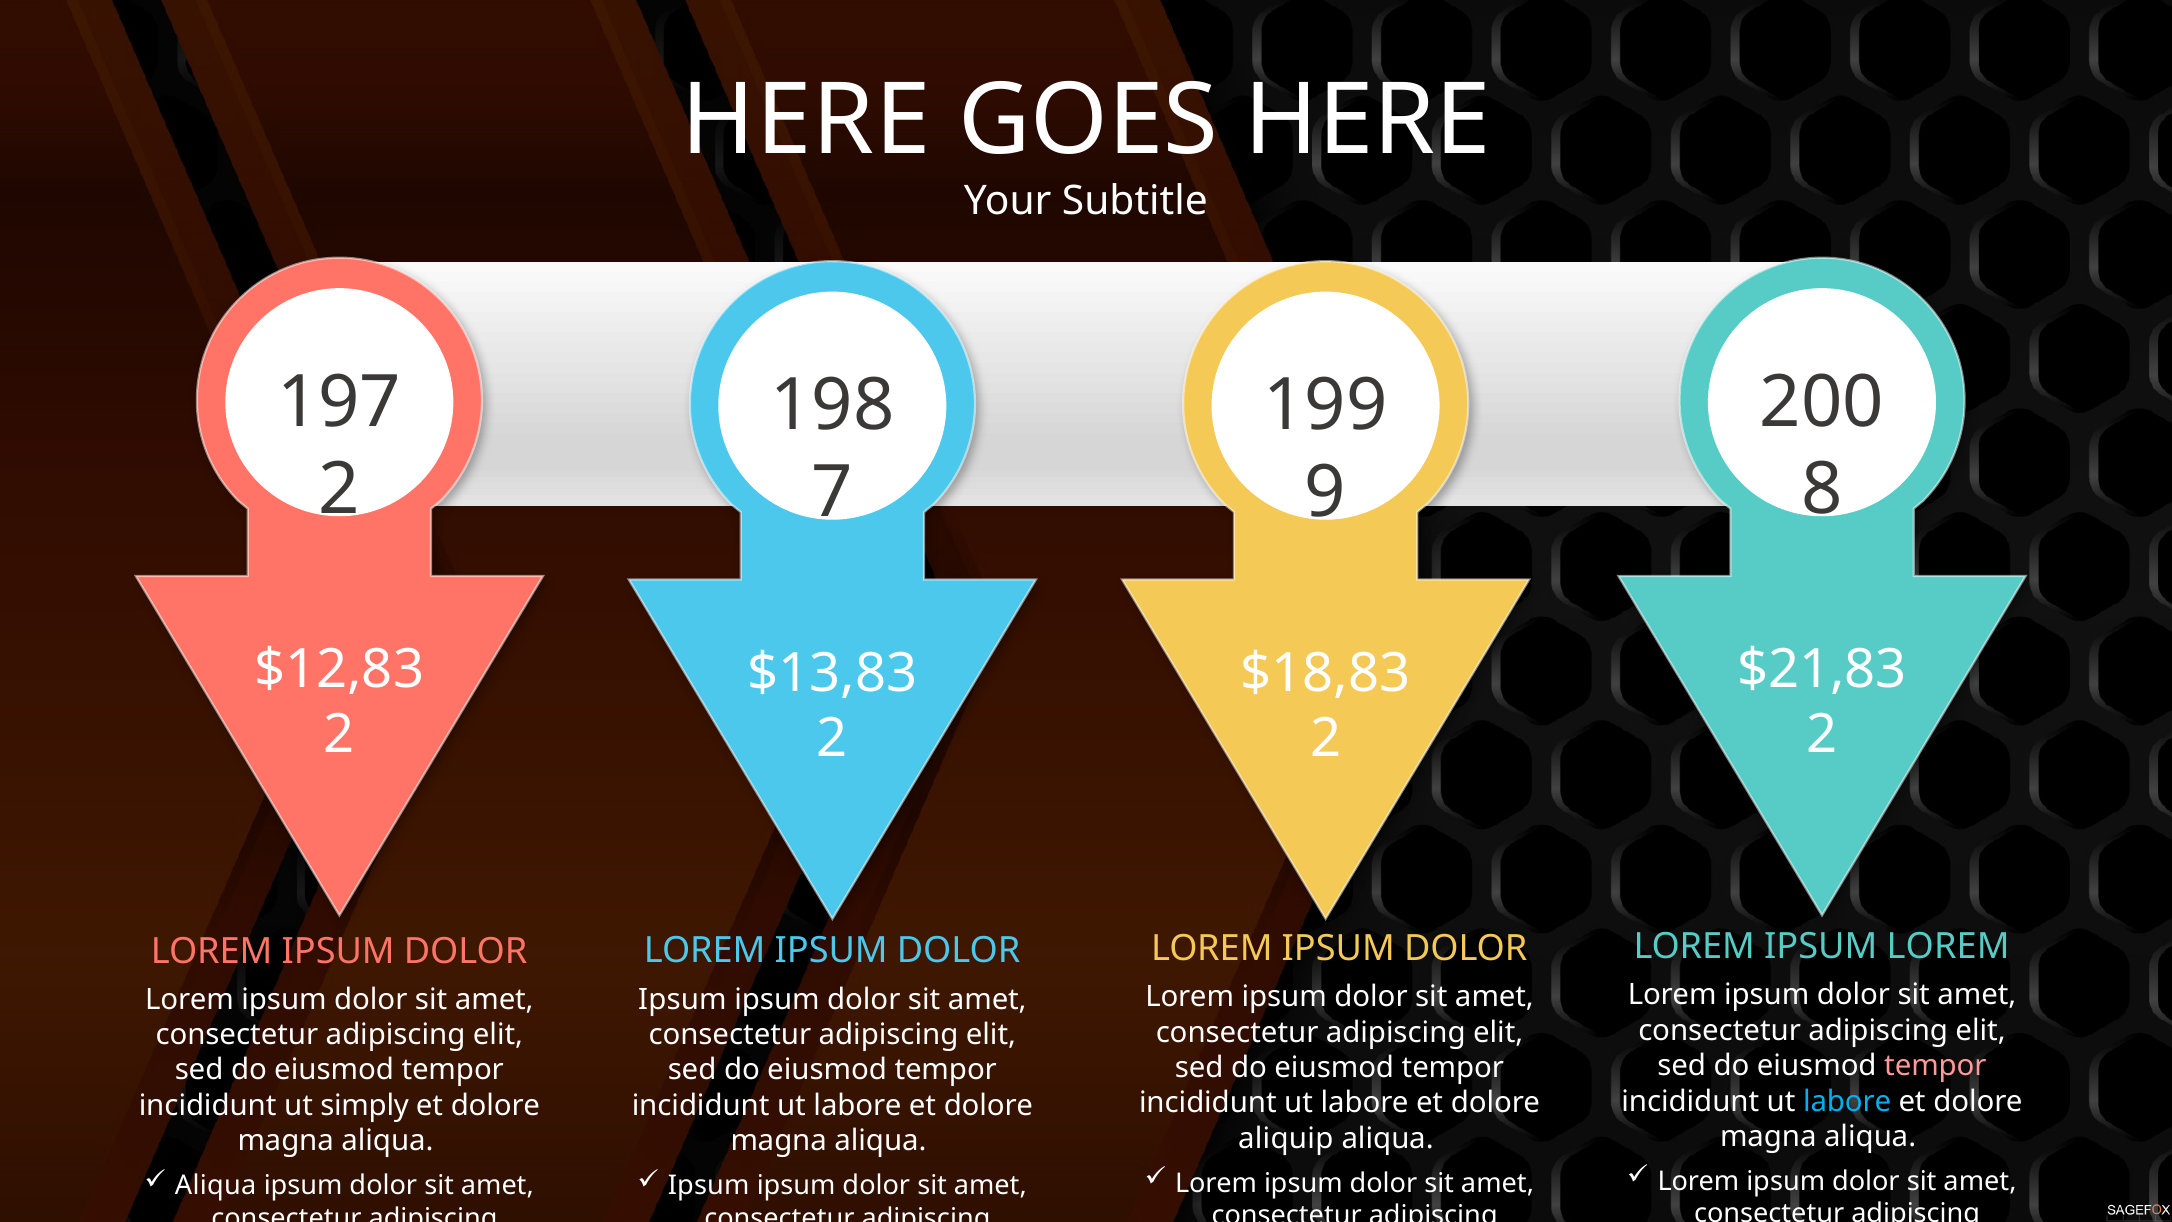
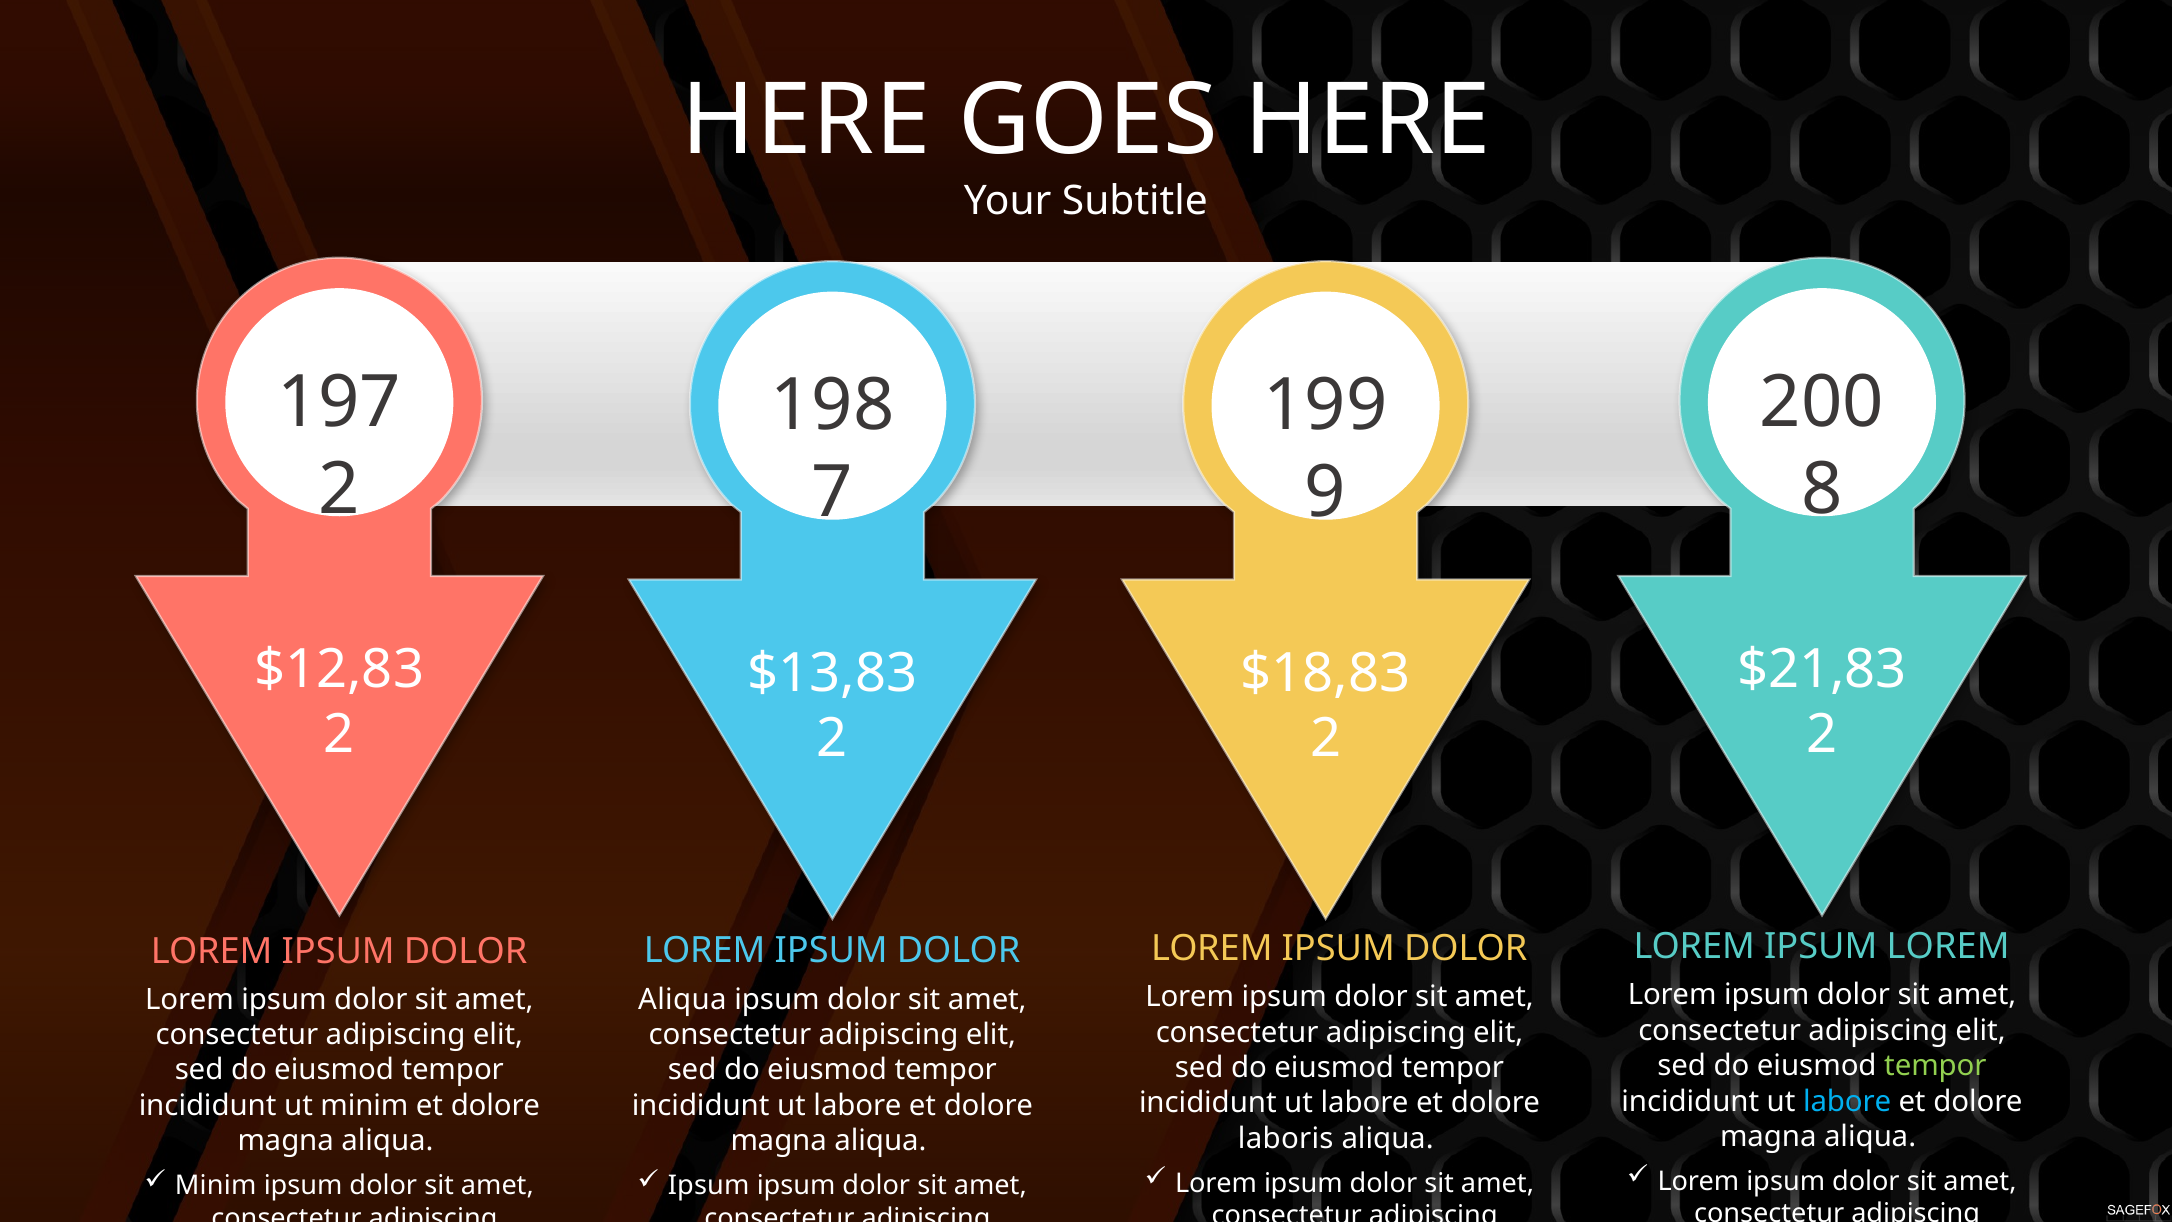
Ipsum: Ipsum -> Aliqua (682, 999)
tempor colour: pink -> light green (1935, 1066)
ut simply: simply -> minim (364, 1105)
aliquip: aliquip -> laboris (1286, 1138)
Aliqua: Aliqua -> Minim (216, 1185)
